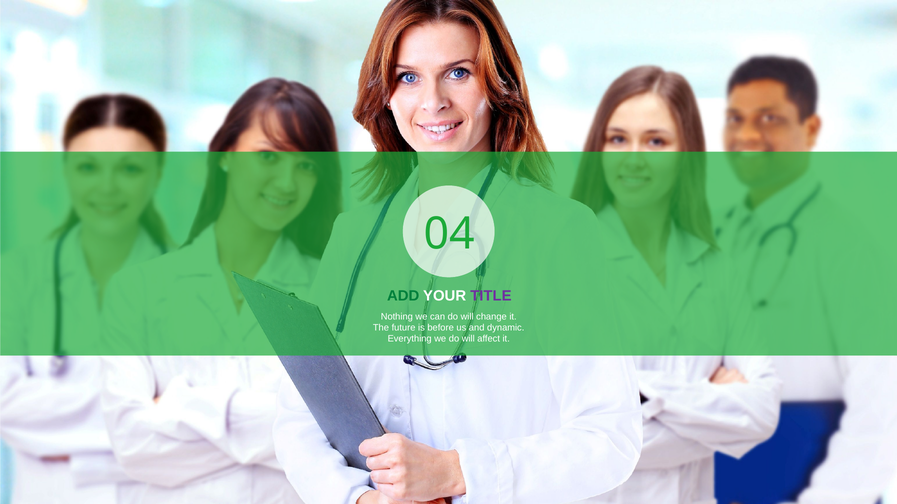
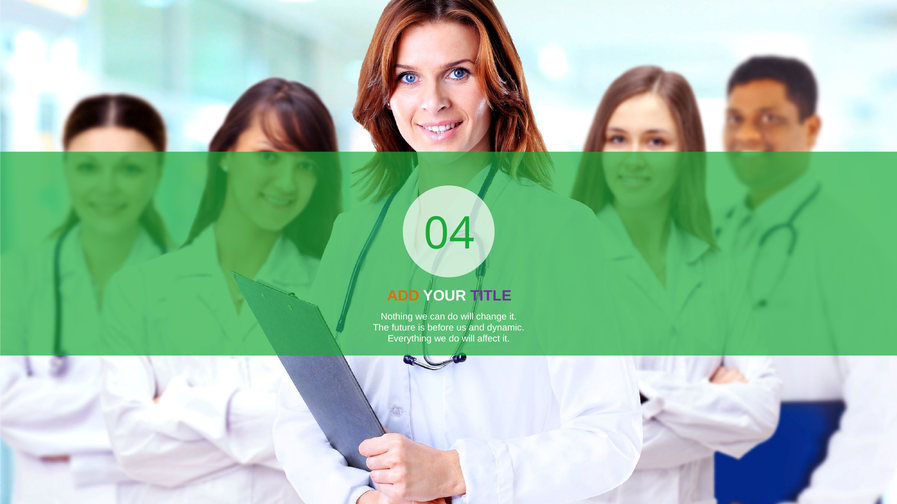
ADD colour: green -> orange (403, 296)
